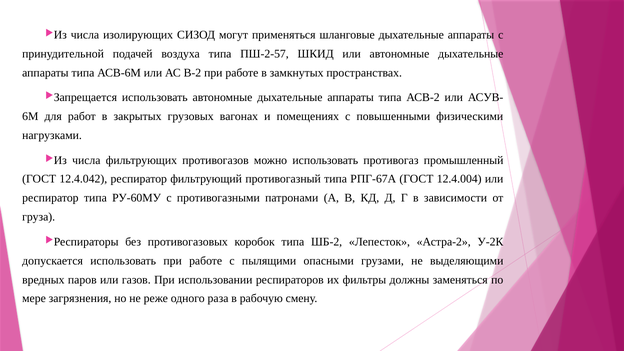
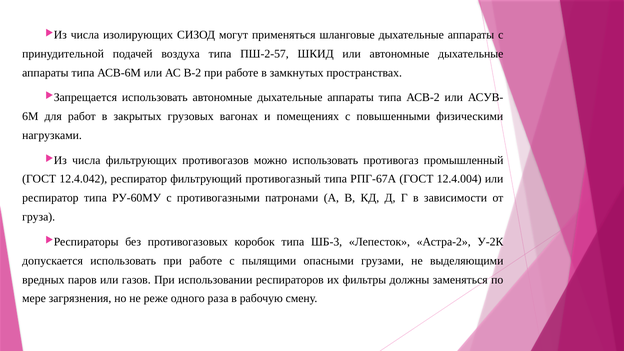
ШБ-2: ШБ-2 -> ШБ-3 (327, 242)
